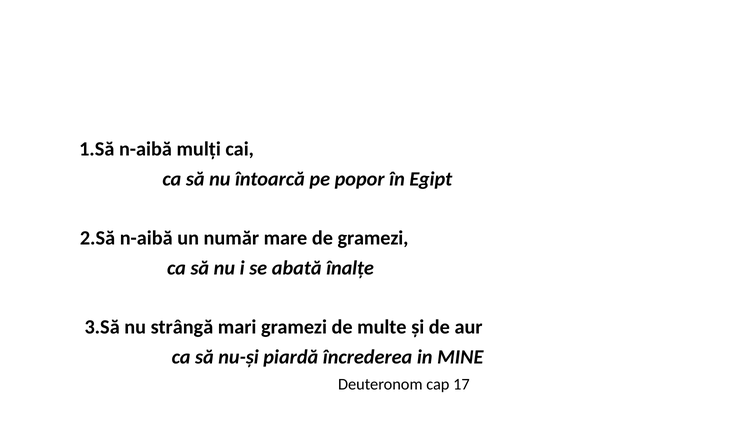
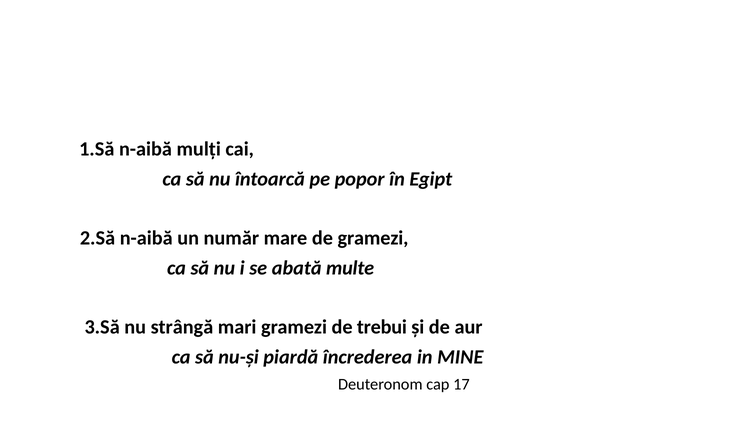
înalțe: înalțe -> multe (350, 268)
multe: multe -> trebui (382, 327)
